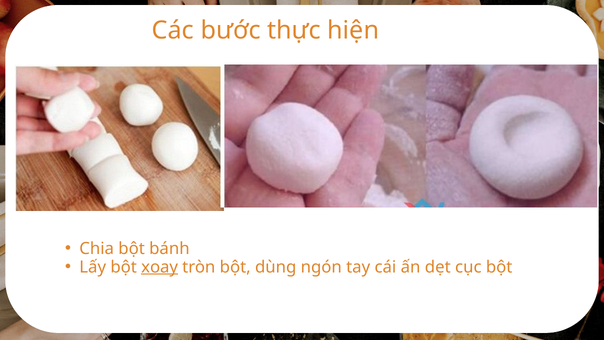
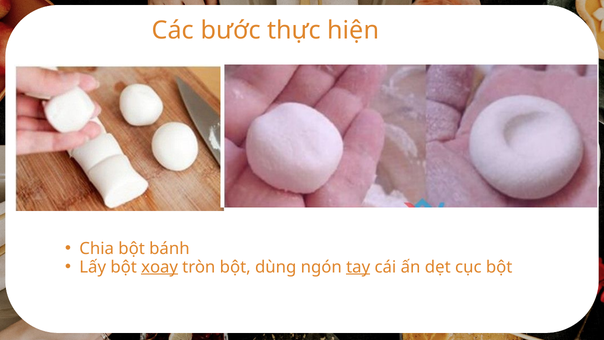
tay underline: none -> present (358, 267)
